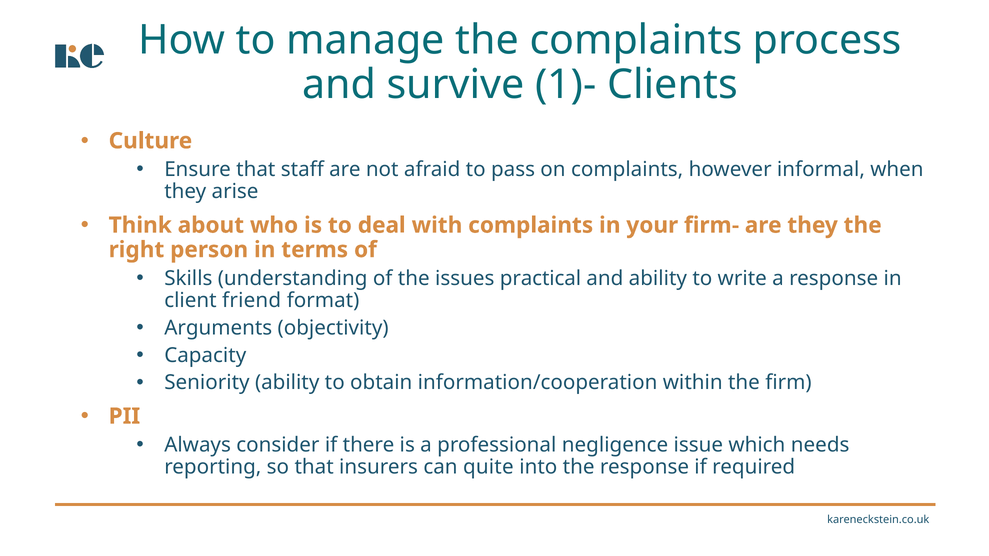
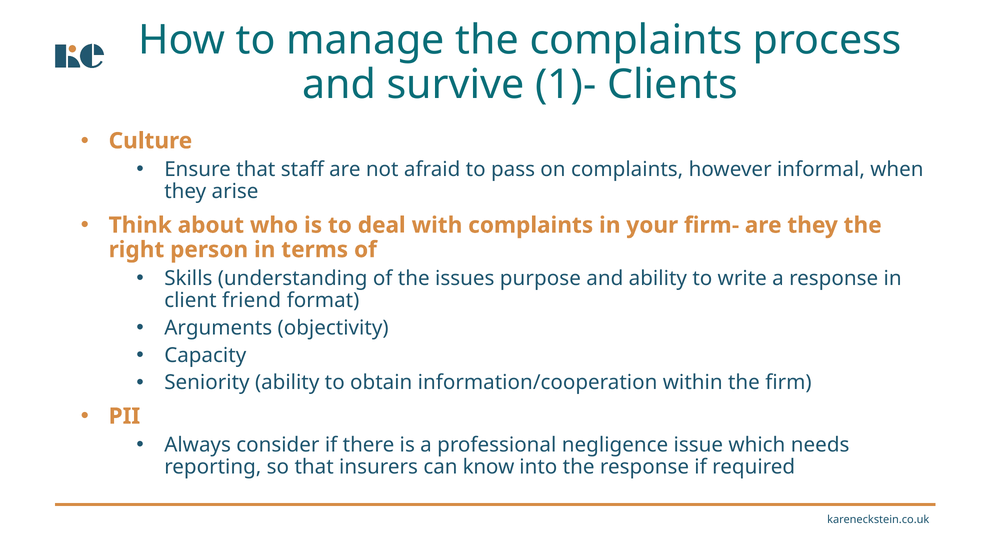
practical: practical -> purpose (540, 278)
quite: quite -> know (489, 467)
